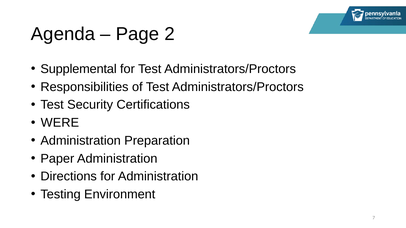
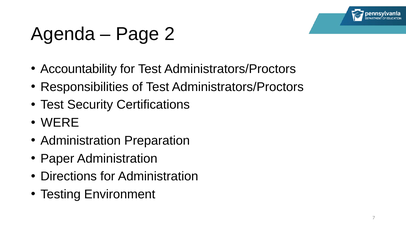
Supplemental: Supplemental -> Accountability (79, 69)
